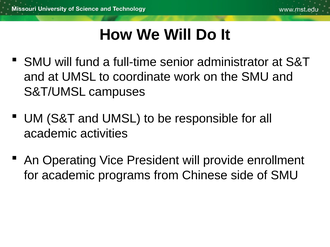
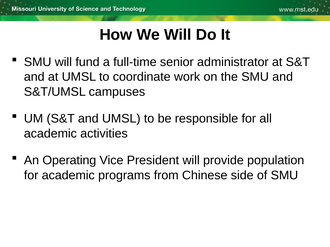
enrollment: enrollment -> population (276, 161)
